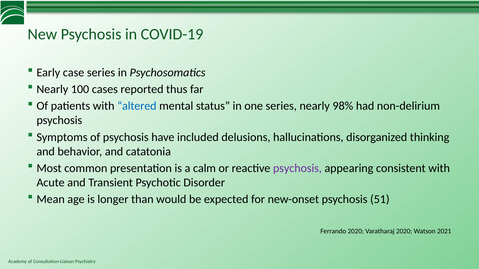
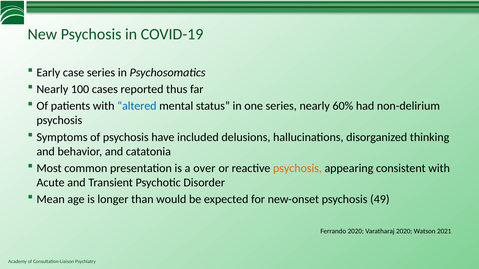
98%: 98% -> 60% (343, 106)
calm: calm -> over (204, 168)
psychosis colour: purple -> orange (297, 168)
51: 51 -> 49 (380, 200)
